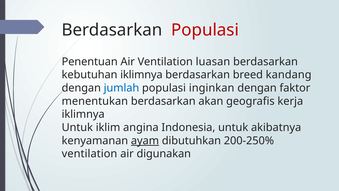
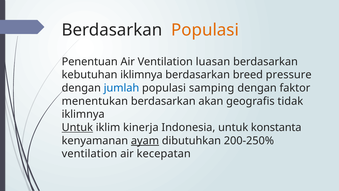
Populasi colour: red -> orange (205, 30)
kandang: kandang -> pressure (289, 75)
inginkan: inginkan -> samping (212, 88)
kerja: kerja -> tidak (290, 101)
Untuk underline: none -> present (77, 127)
angina: angina -> kinerja (141, 127)
akibatnya: akibatnya -> konstanta (276, 127)
digunakan: digunakan -> kecepatan (164, 154)
